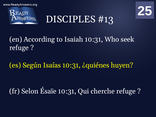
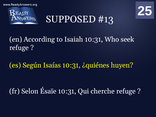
DISCIPLES: DISCIPLES -> SUPPOSED (71, 19)
